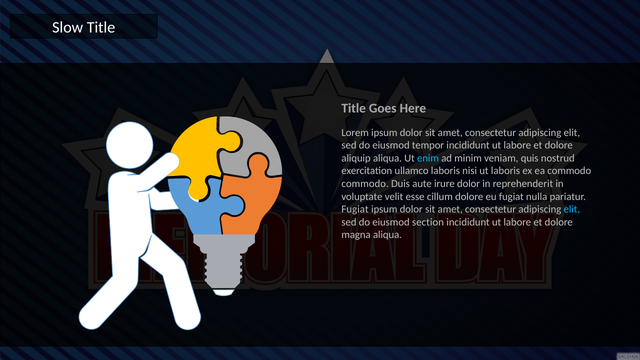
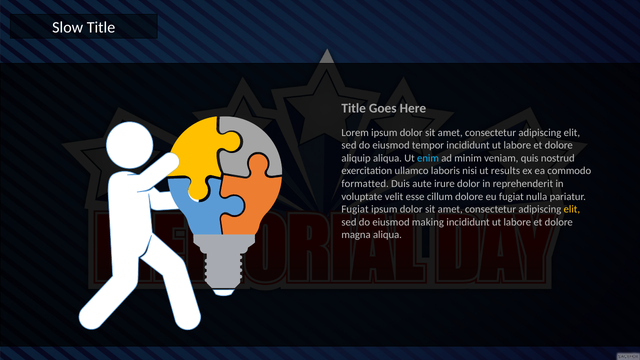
ut laboris: laboris -> results (506, 171)
commodo: commodo -> formatted (365, 184)
elit colour: light blue -> yellow (572, 209)
section: section -> making (428, 222)
